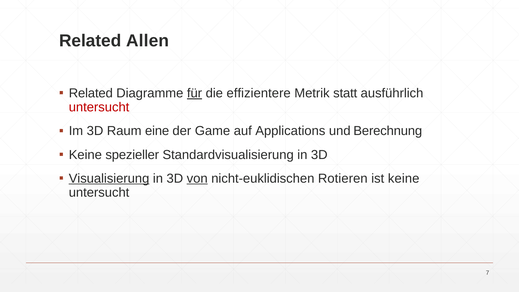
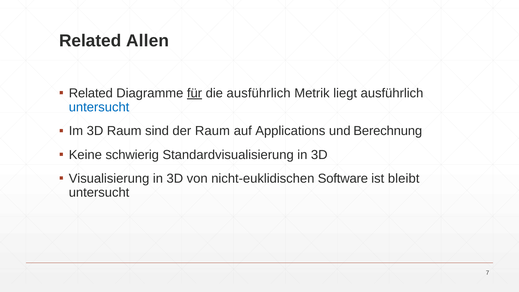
die effizientere: effizientere -> ausführlich (259, 93)
statt: statt -> liegt (345, 93)
untersucht colour: red -> blue (99, 107)
eine: eine -> sind (157, 131)
der Game: Game -> Raum (212, 131)
spezieller: spezieller -> schwierig (132, 155)
Visualisierung underline: present -> none (109, 178)
von underline: present -> none (197, 178)
Rotieren: Rotieren -> Software (343, 178)
ist keine: keine -> bleibt (404, 178)
